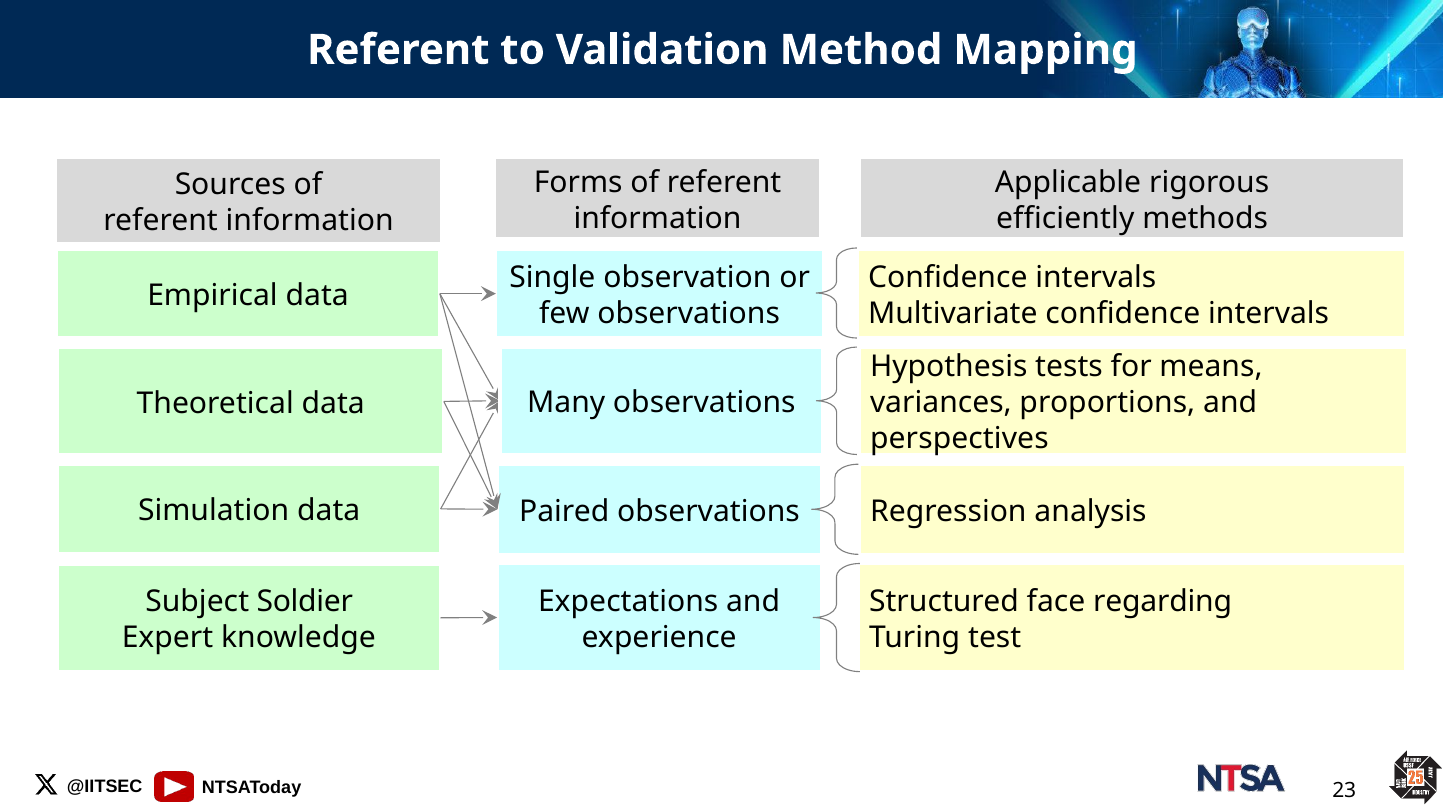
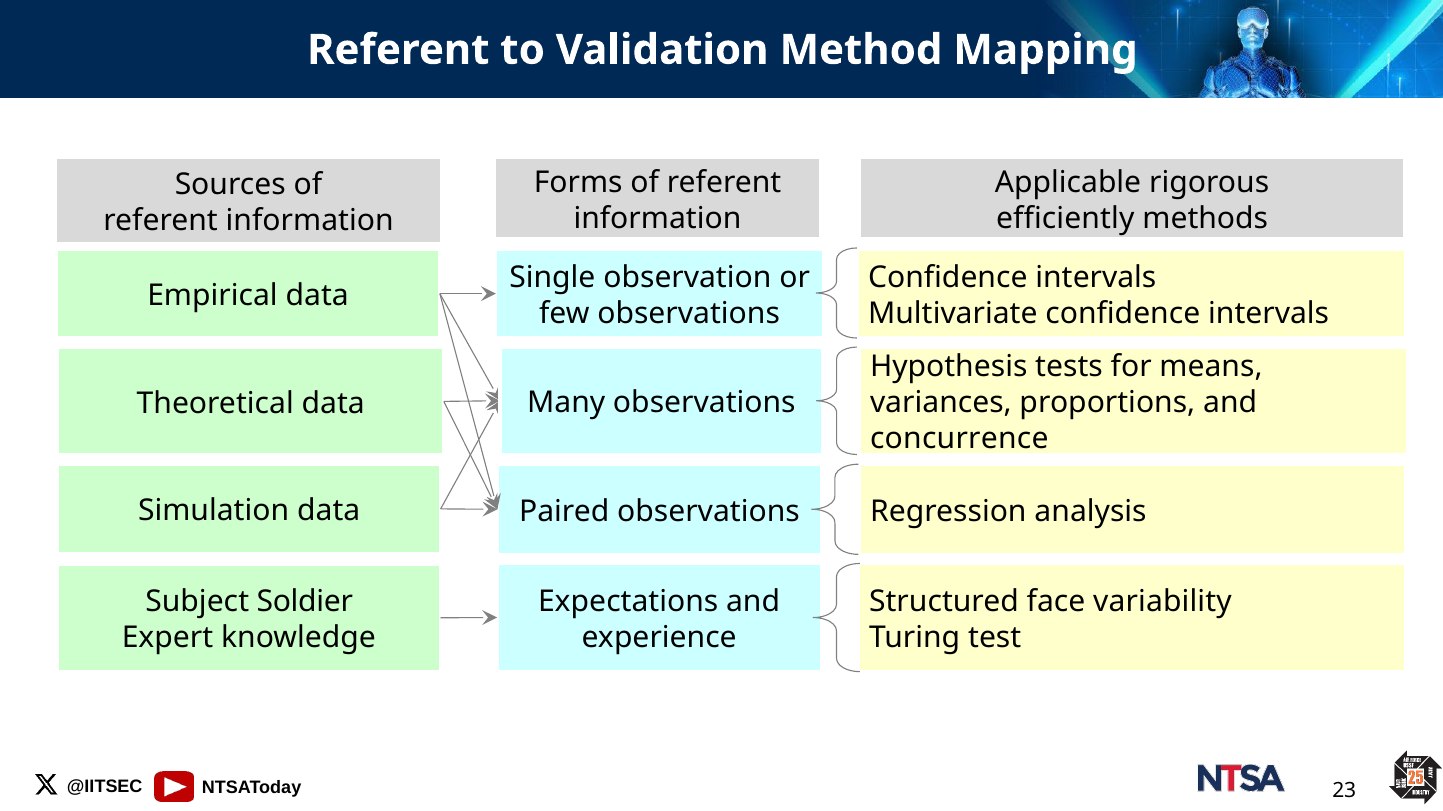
perspectives: perspectives -> concurrence (959, 439)
regarding: regarding -> variability (1162, 602)
